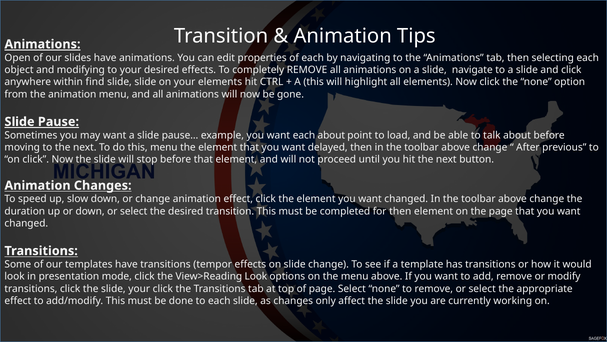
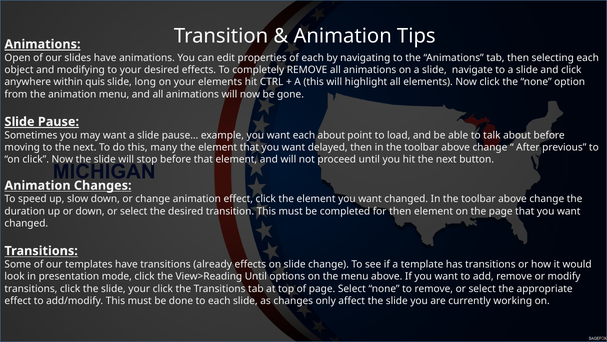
find: find -> quis (95, 82)
slide slide: slide -> long (145, 82)
this menu: menu -> many (164, 147)
tempor: tempor -> already (213, 264)
View>Reading Look: Look -> Until (256, 276)
